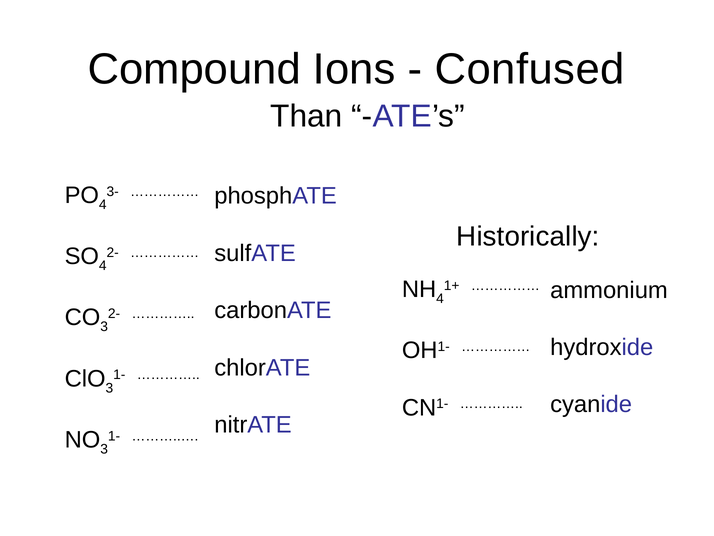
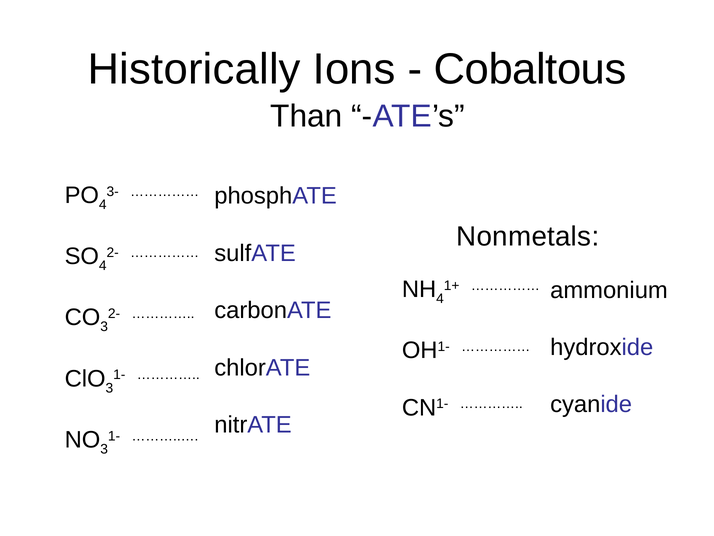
Compound: Compound -> Historically (194, 69)
Confused: Confused -> Cobaltous (530, 69)
Historically: Historically -> Nonmetals (528, 236)
